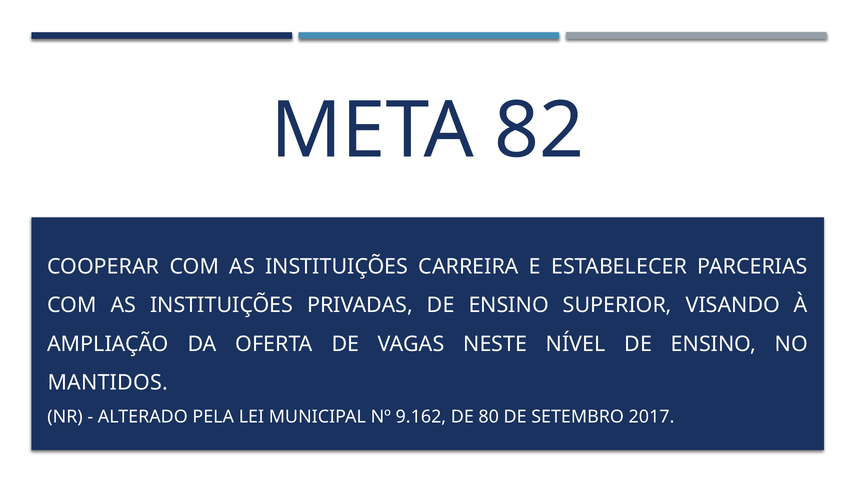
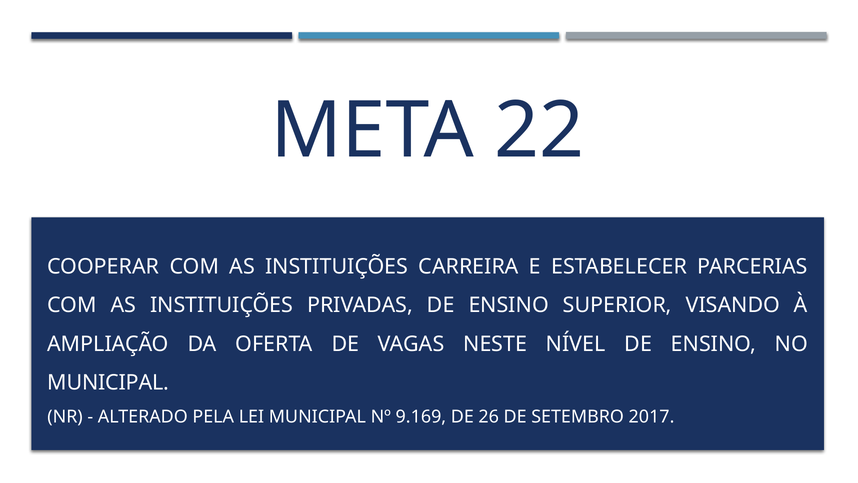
82: 82 -> 22 (539, 131)
MANTIDOS: MANTIDOS -> MUNICIPAL (108, 382)
9.162: 9.162 -> 9.169 (421, 416)
80: 80 -> 26 (489, 416)
